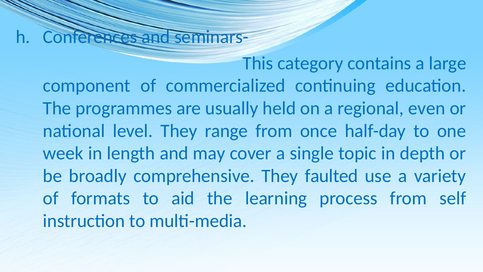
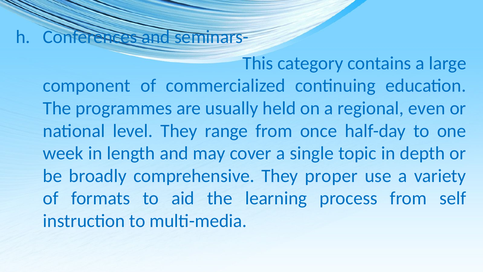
faulted: faulted -> proper (331, 176)
